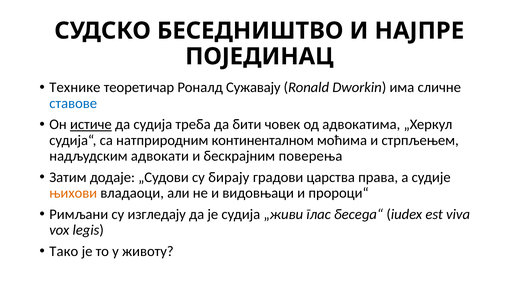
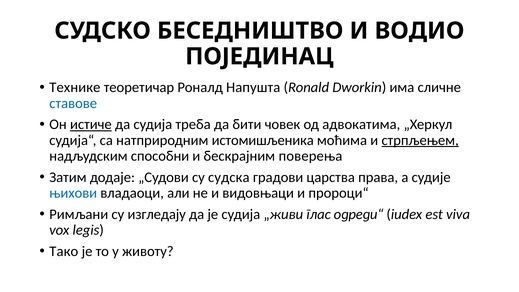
НАЈПРЕ: НАЈПРЕ -> ВОДИО (419, 31)
Сужавају: Сужавају -> Напушта (253, 87)
континенталном: континенталном -> истомишљеника (263, 140)
стрпљењем underline: none -> present (420, 140)
адвокати: адвокати -> способни (160, 156)
бирају: бирају -> судска (229, 177)
њихови colour: orange -> blue (73, 193)
беседа“: беседа“ -> одреди“ (359, 214)
